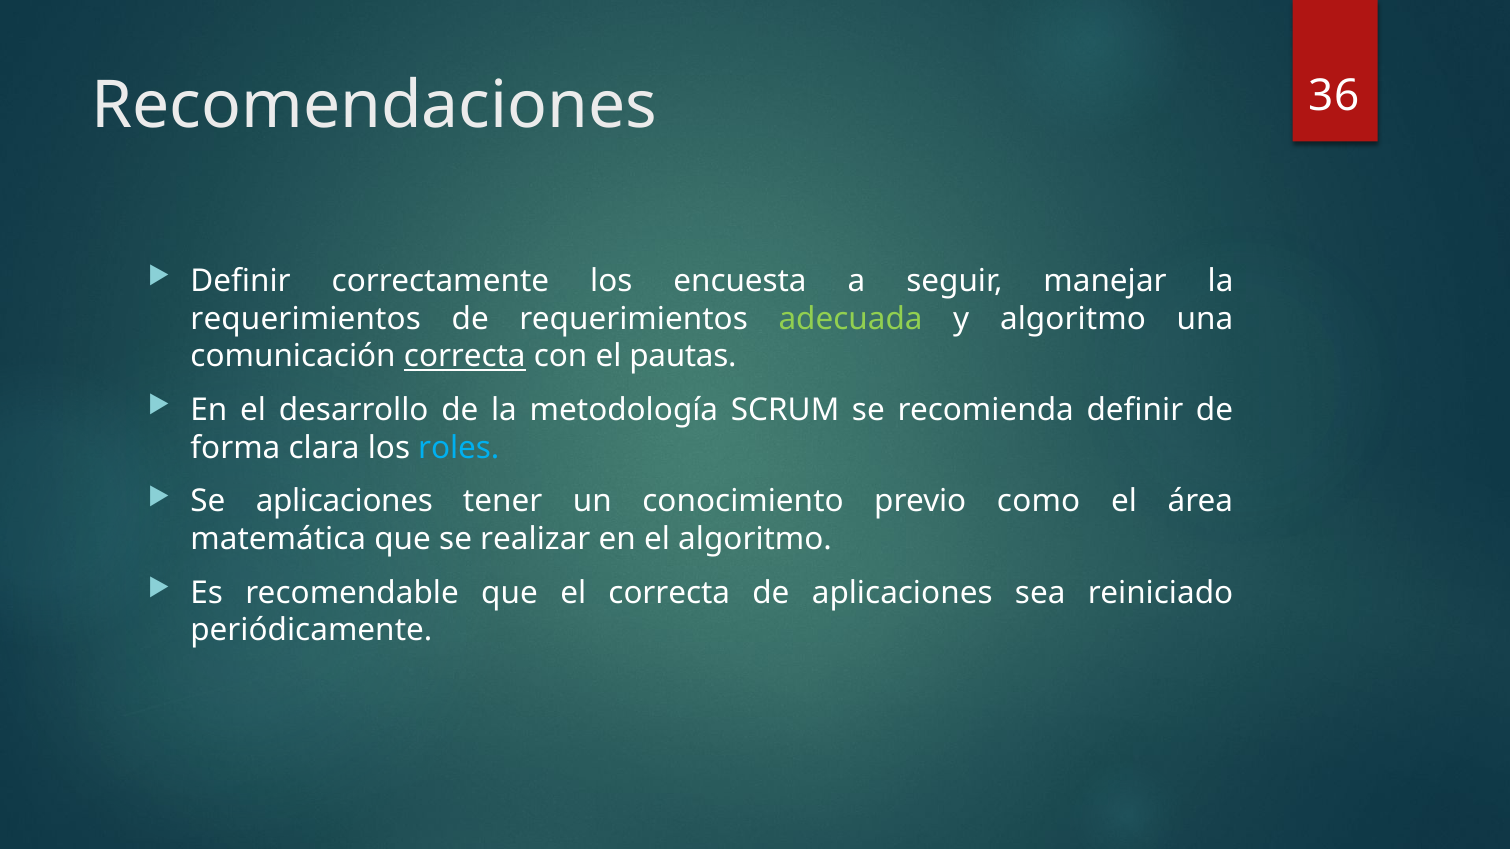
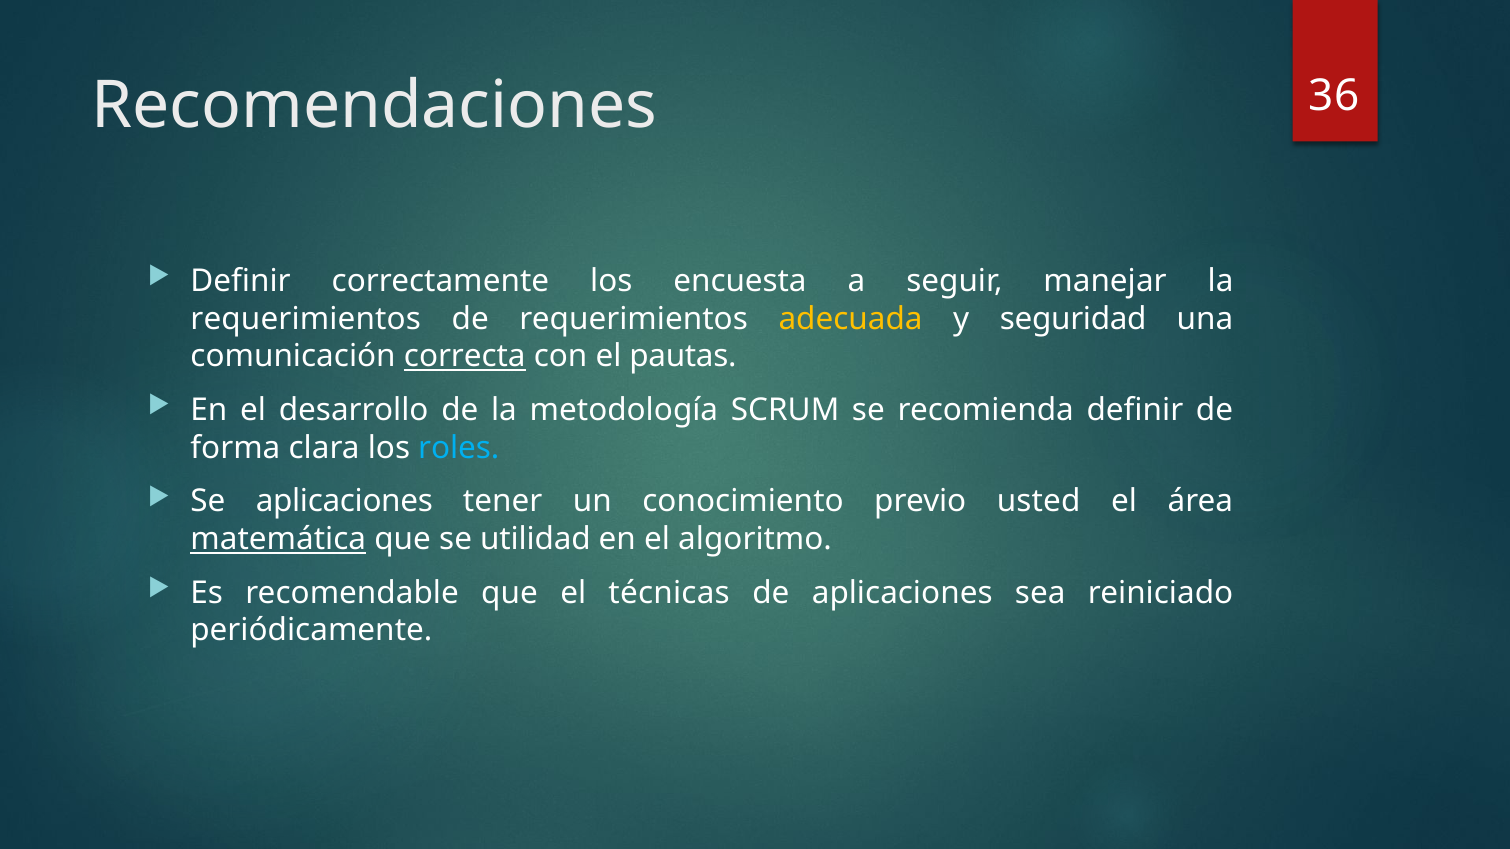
adecuada colour: light green -> yellow (851, 319)
y algoritmo: algoritmo -> seguridad (1073, 319)
como: como -> usted (1039, 502)
matemática underline: none -> present (278, 539)
realizar: realizar -> utilidad (535, 539)
el correcta: correcta -> técnicas (669, 593)
